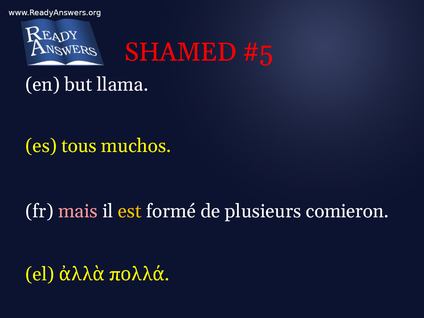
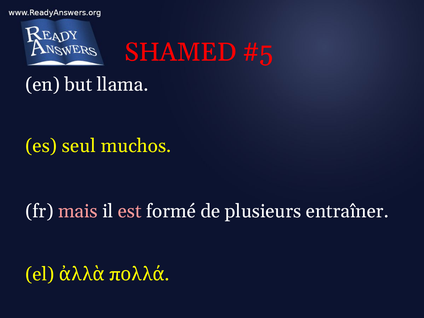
tous: tous -> seul (79, 146)
est colour: yellow -> pink (130, 211)
comieron: comieron -> entraîner (347, 211)
